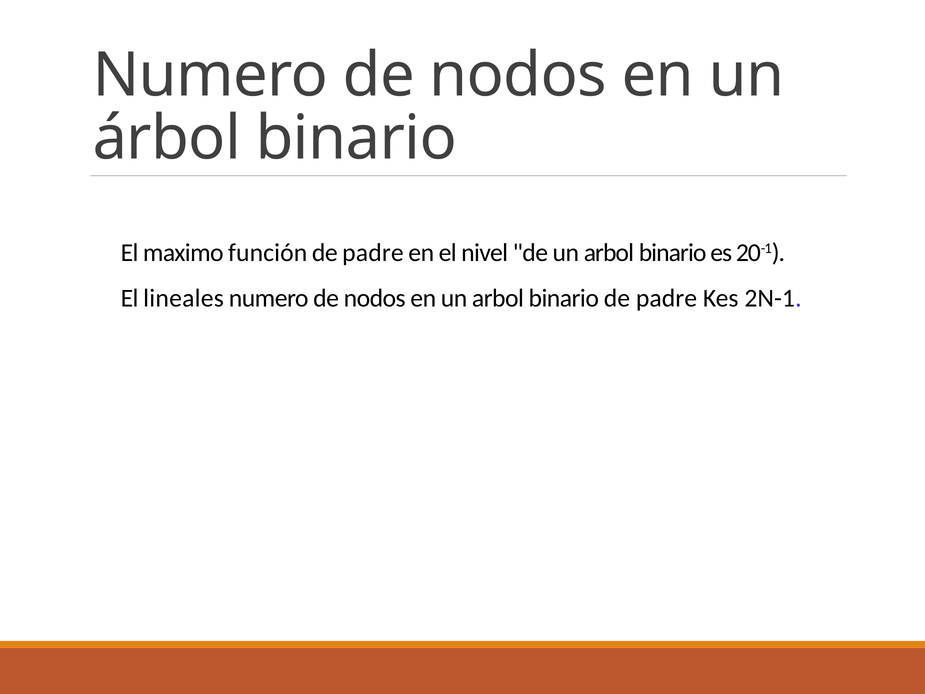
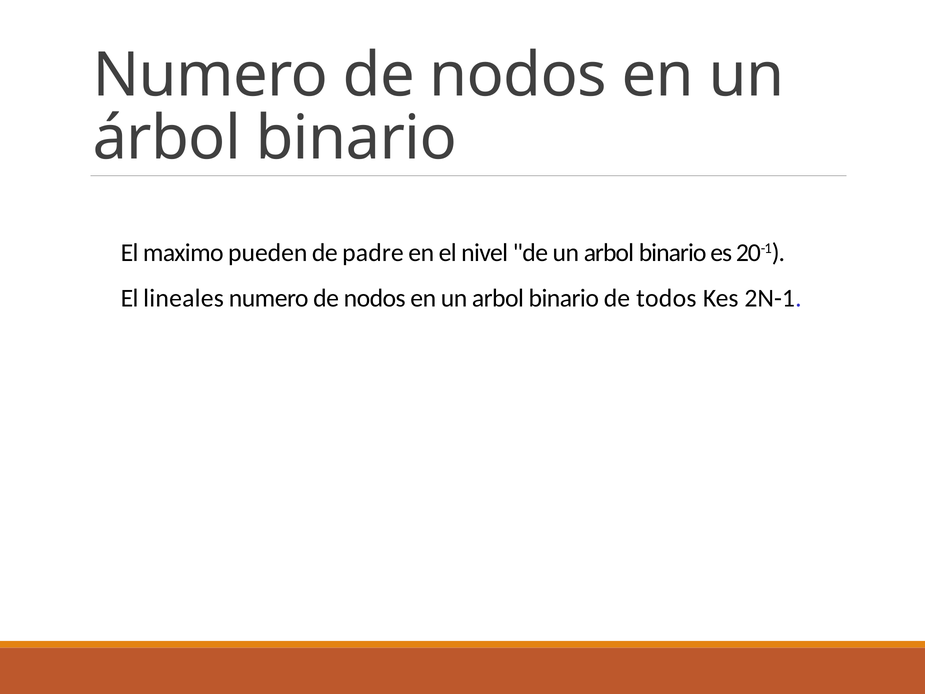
función: función -> pueden (268, 252)
binario de padre: padre -> todos (666, 298)
